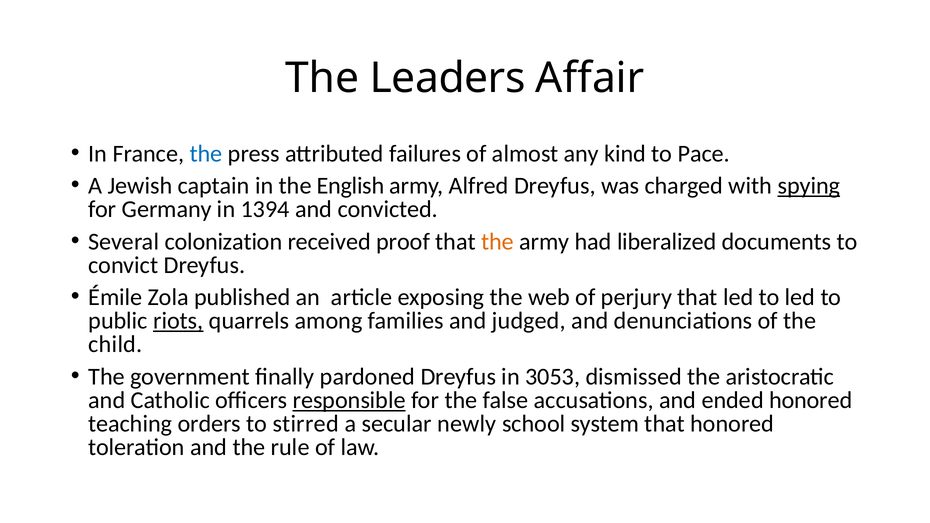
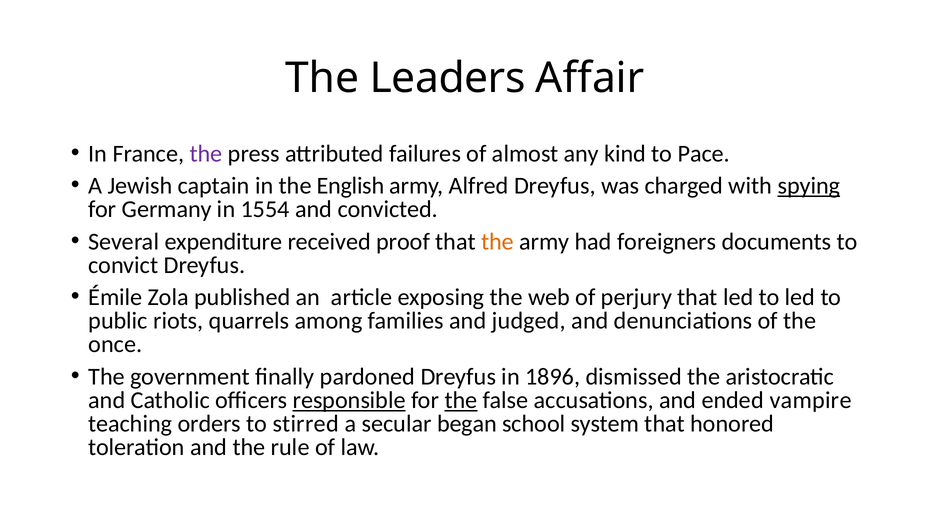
the colour: blue -> purple (206, 154)
1394: 1394 -> 1554 (265, 209)
colonization: colonization -> expenditure (223, 242)
liberalized: liberalized -> foreigners (667, 242)
riots underline: present -> none (178, 321)
child: child -> once (115, 344)
3053: 3053 -> 1896 (553, 377)
the underline: none -> present (461, 400)
ended honored: honored -> vampire (811, 400)
newly: newly -> began (467, 424)
